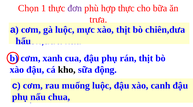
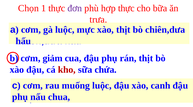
xanh: xanh -> giảm (53, 58)
kho colour: black -> red (67, 70)
động: động -> chứa (106, 70)
